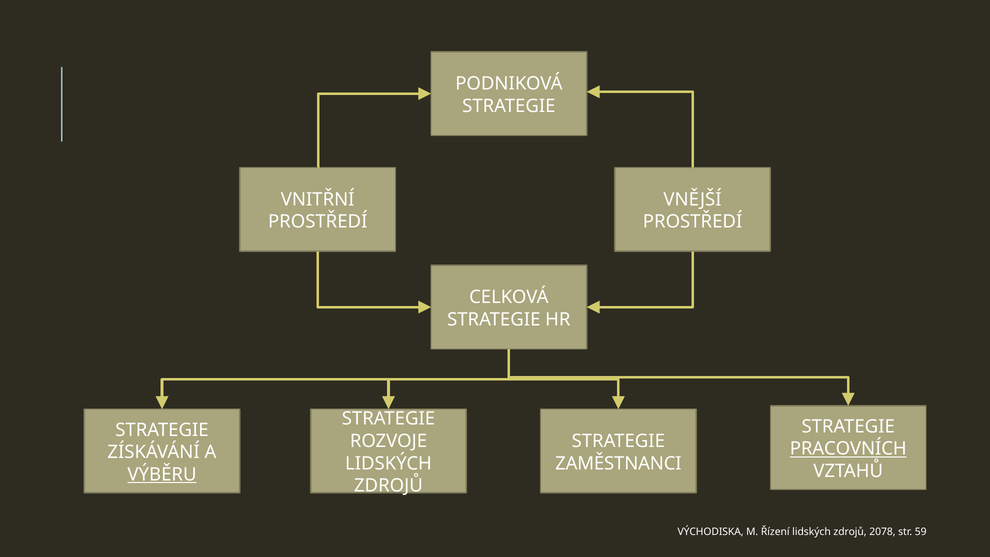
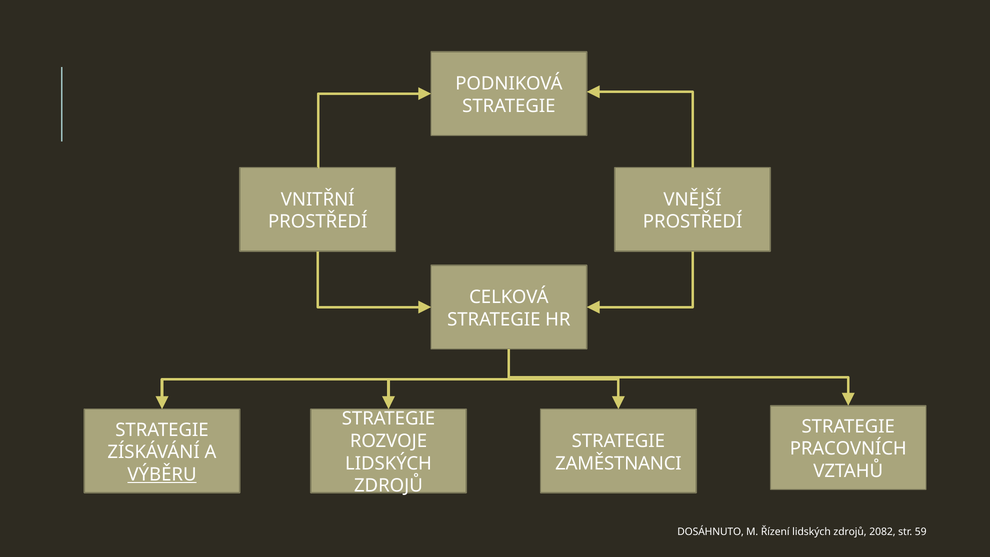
PRACOVNÍCH underline: present -> none (848, 449)
VÝCHODISKA: VÝCHODISKA -> DOSÁHNUTO (711, 531)
2078: 2078 -> 2082 (882, 531)
